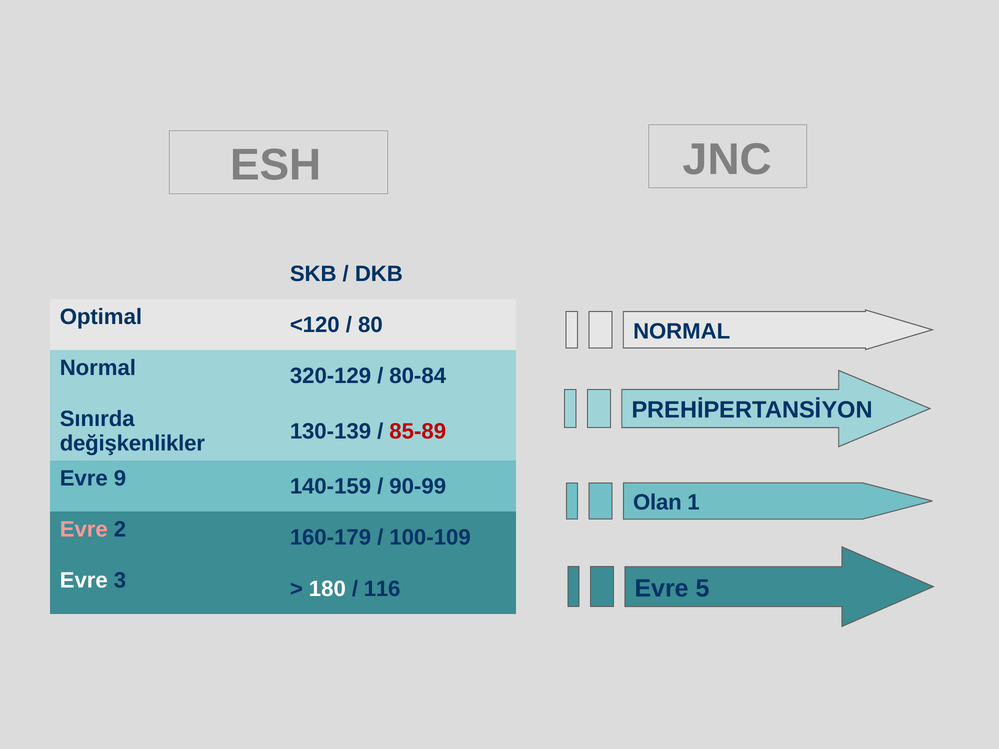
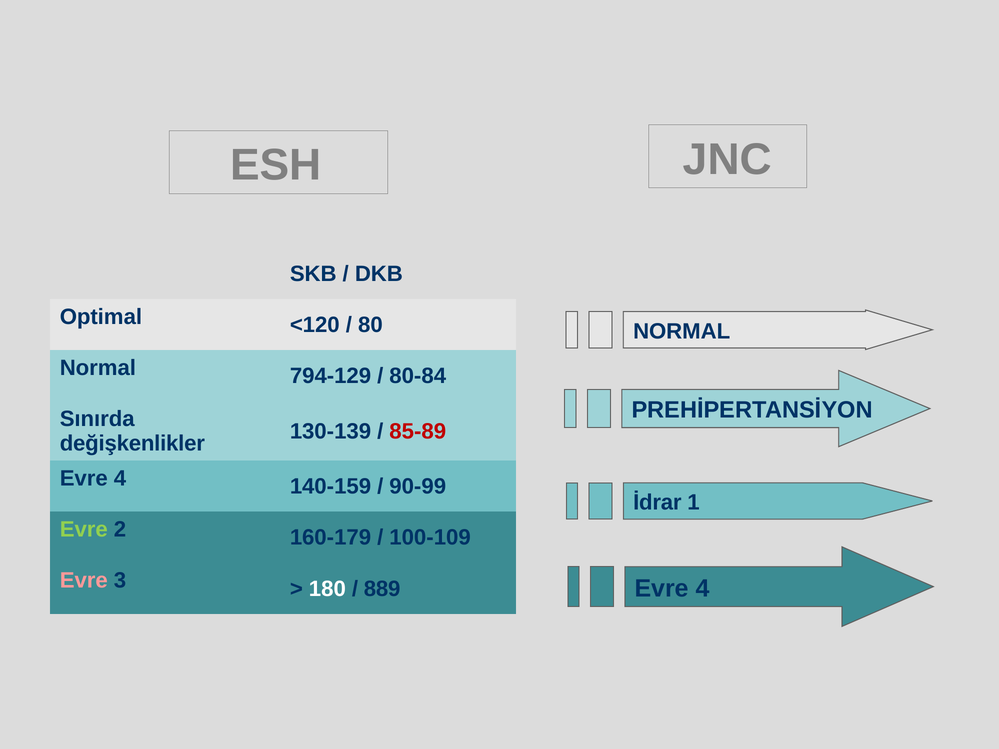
320-129: 320-129 -> 794-129 (331, 376)
9: 9 -> 4 (120, 478)
Olan: Olan -> İdrar (657, 503)
Evre colour: pink -> light green (84, 530)
Evre colour: white -> pink (84, 581)
116: 116 -> 889 (382, 589)
5: 5 -> 4 (703, 589)
